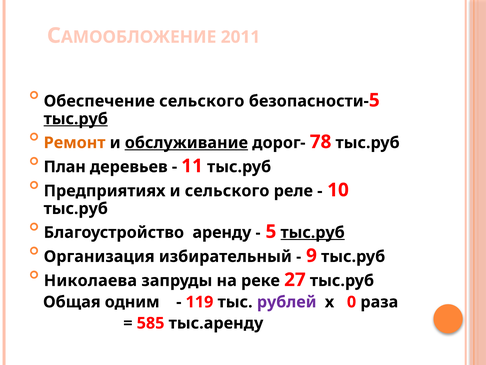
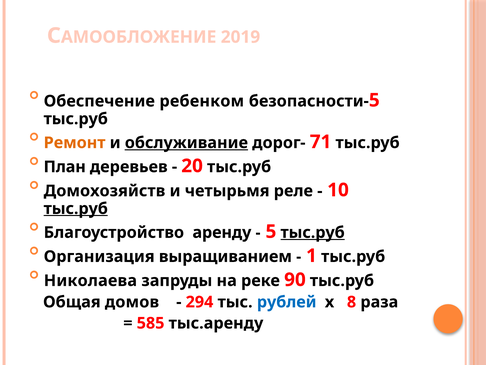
2011: 2011 -> 2019 (240, 37)
Обеспечение сельского: сельского -> ребенком (202, 101)
тыс.руб underline: present -> none (76, 119)
78: 78 -> 71 (321, 142)
11: 11 -> 20 (192, 166)
Предприятиях: Предприятиях -> Домохозяйств (104, 191)
и сельского: сельского -> четырьмя (227, 191)
тыс.руб underline: none -> present (76, 208)
избирательный: избирательный -> выращиванием (225, 256)
9: 9 -> 1 (312, 255)
27: 27 -> 90 (295, 279)
одним: одним -> домов (132, 302)
119: 119 -> 294 (199, 302)
рублей colour: purple -> blue (287, 302)
0: 0 -> 8 (352, 302)
